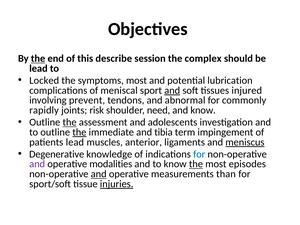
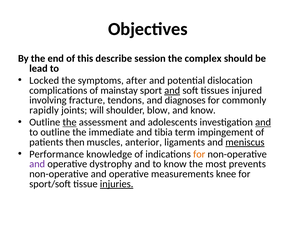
the underline: present -> none (38, 59)
symptoms most: most -> after (136, 80)
lubrication: lubrication -> dislocation (230, 80)
meniscal: meniscal -> mainstay (119, 90)
prevent: prevent -> fracture (87, 100)
abnormal: abnormal -> diagnoses (185, 100)
risk: risk -> will (97, 110)
need: need -> blow (159, 110)
and underline: none -> present (263, 122)
the underline: present -> none (79, 132)
patients lead: lead -> then (75, 142)
Degenerative: Degenerative -> Performance (57, 154)
for colour: blue -> orange (199, 154)
modalities: modalities -> dystrophy (111, 164)
the underline: present -> none (196, 164)
episodes: episodes -> prevents (247, 164)
and underline: present -> none (99, 174)
than: than -> knee (226, 174)
